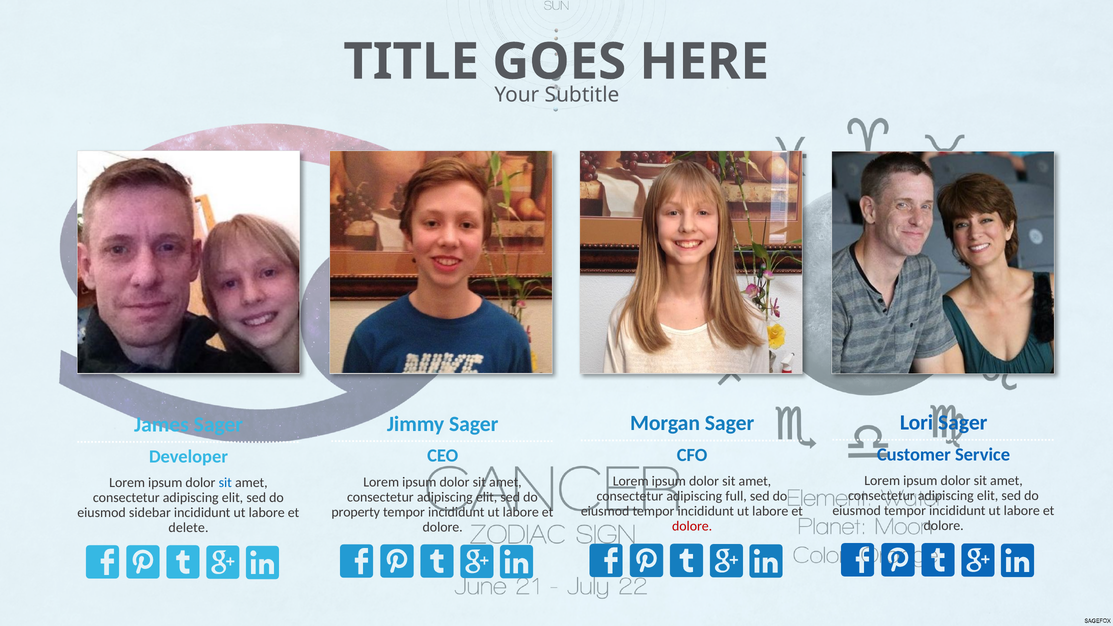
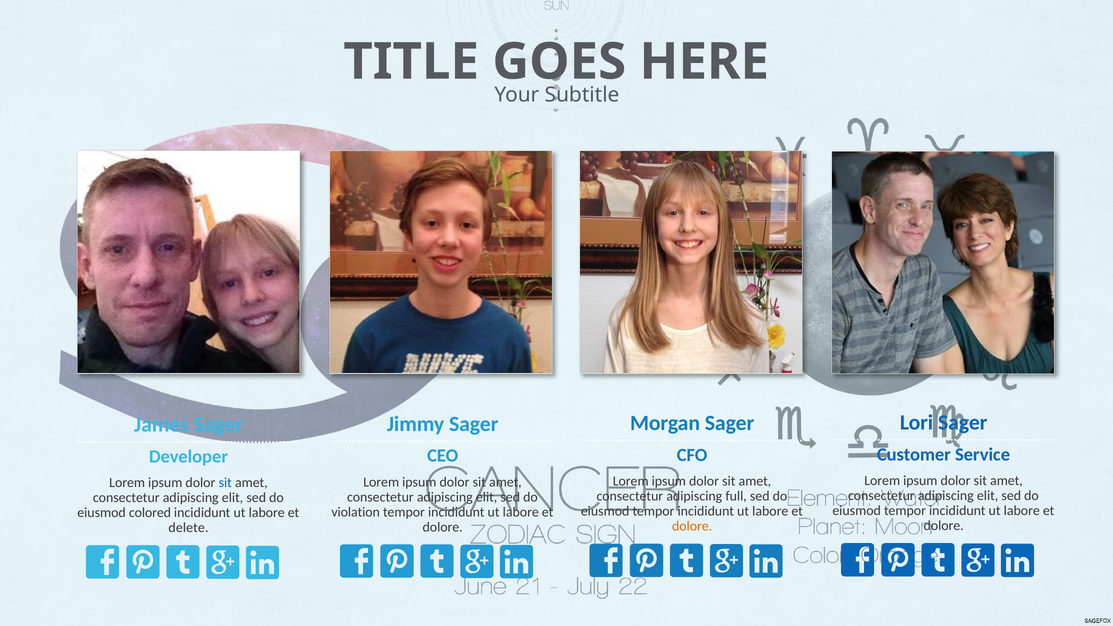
property: property -> violation (356, 512)
sidebar: sidebar -> colored (150, 513)
dolore colour: red -> orange (692, 526)
